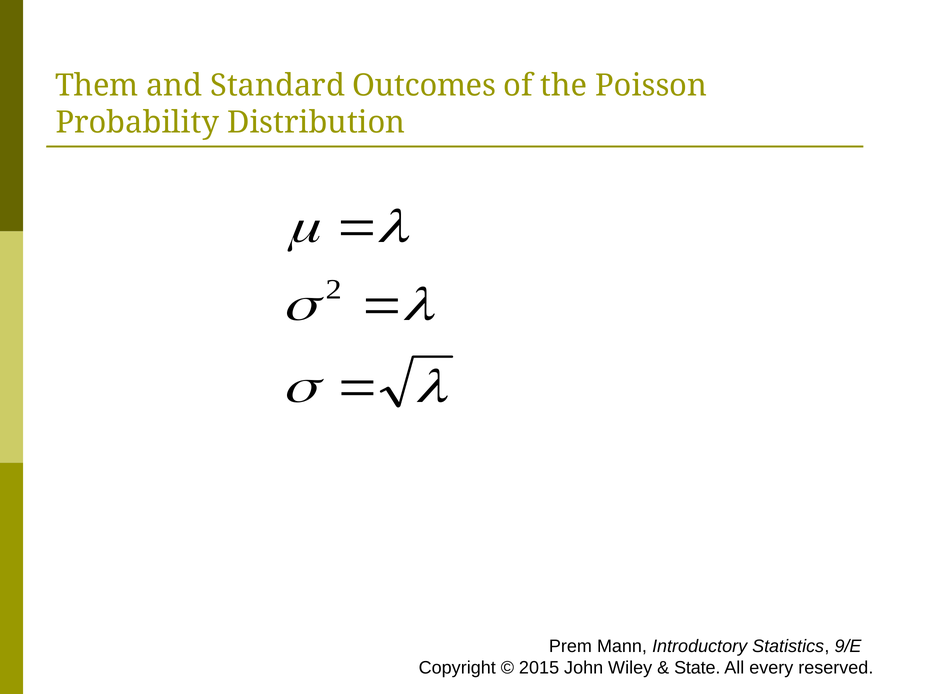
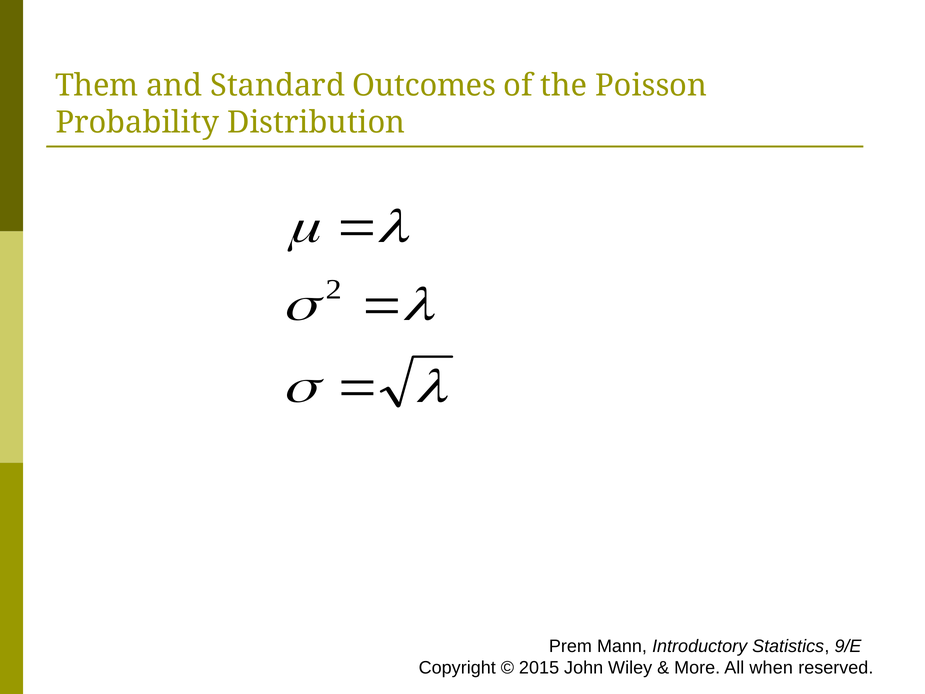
State: State -> More (697, 668)
every: every -> when (771, 668)
